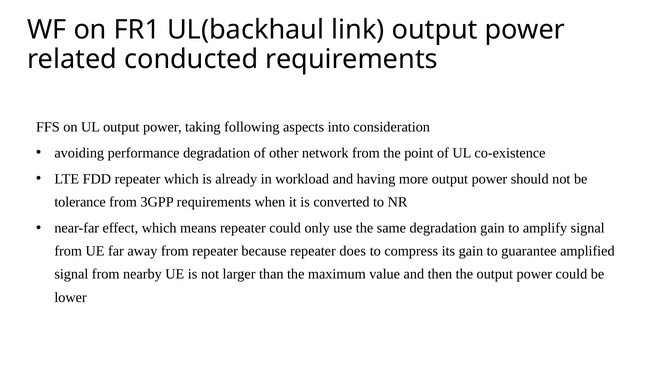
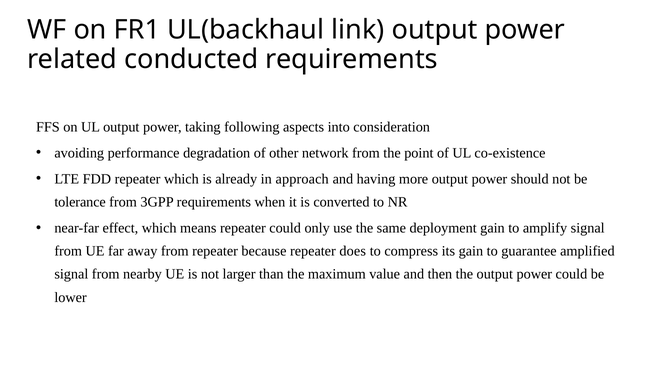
workload: workload -> approach (302, 179)
same degradation: degradation -> deployment (443, 228)
